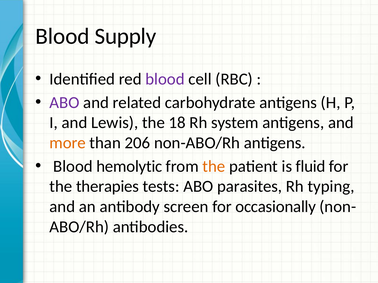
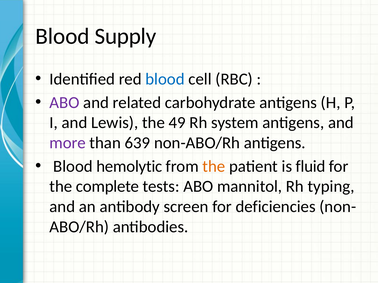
blood colour: purple -> blue (165, 79)
18: 18 -> 49 (177, 123)
more colour: orange -> purple (68, 143)
206: 206 -> 639 (137, 143)
therapies: therapies -> complete (108, 187)
parasites: parasites -> mannitol (250, 187)
occasionally: occasionally -> deficiencies (276, 207)
